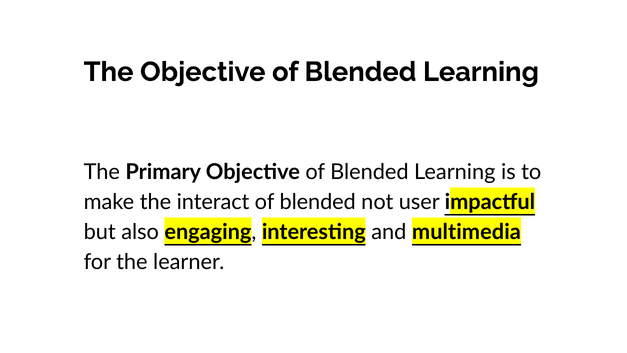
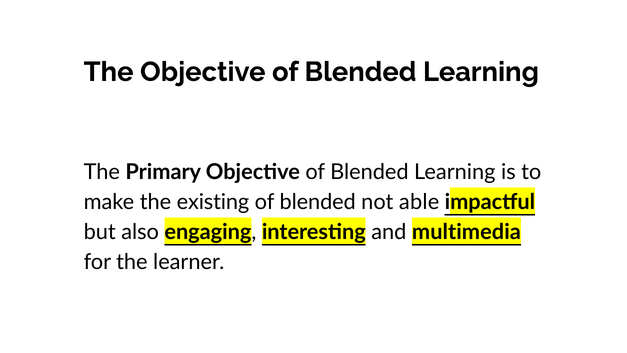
interact: interact -> existing (213, 202)
user: user -> able (419, 202)
